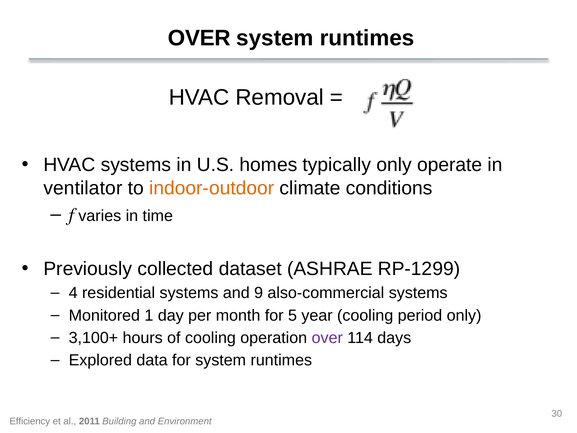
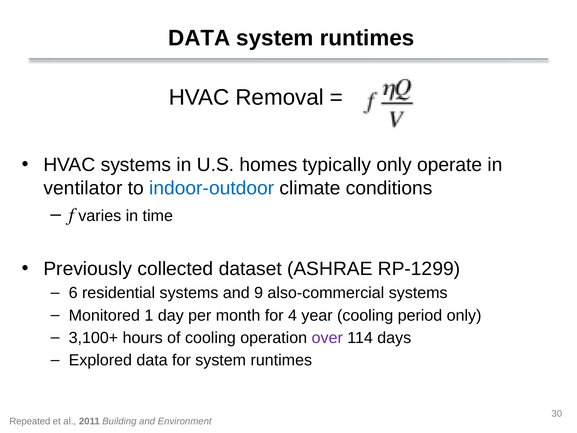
OVER: OVER -> DATA (199, 38)
indoor-outdoor colour: orange -> blue (212, 188)
4: 4 -> 6 (73, 293)
5: 5 -> 4 (292, 315)
Efficiency: Efficiency -> Repeated (30, 421)
